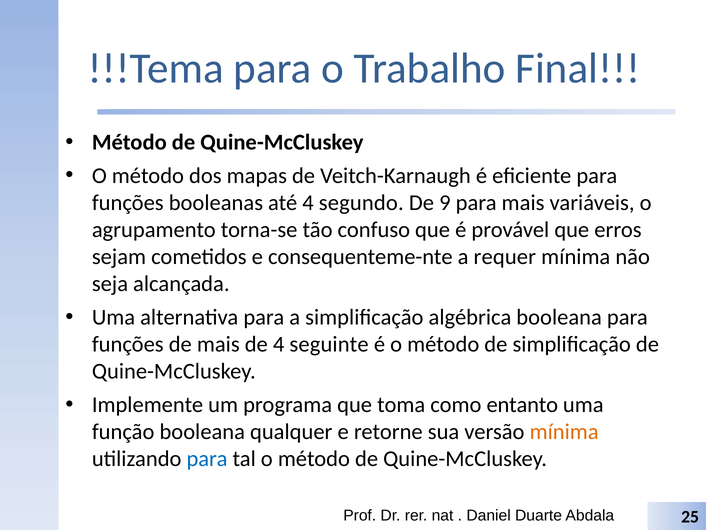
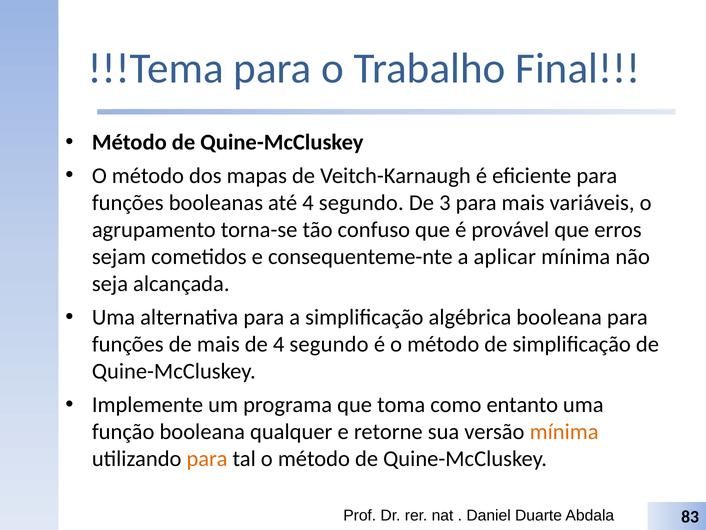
9: 9 -> 3 (445, 203)
requer: requer -> aplicar (505, 257)
de 4 seguinte: seguinte -> segundo (329, 344)
para colour: blue -> orange (207, 459)
25: 25 -> 83 (690, 517)
